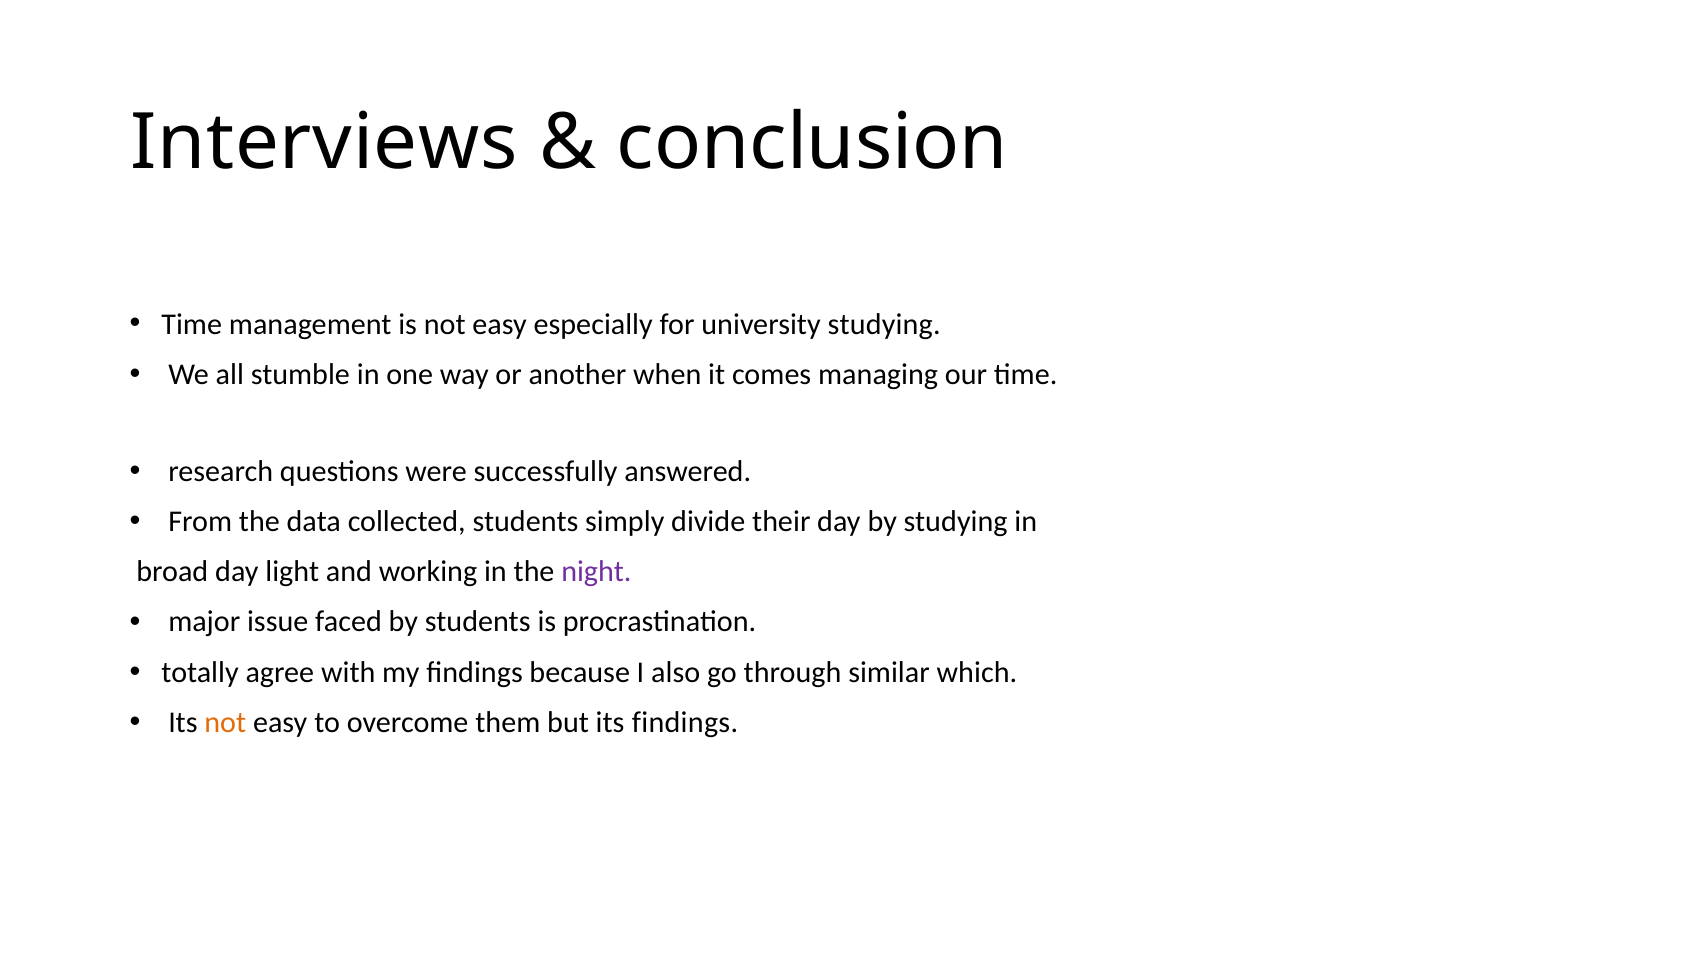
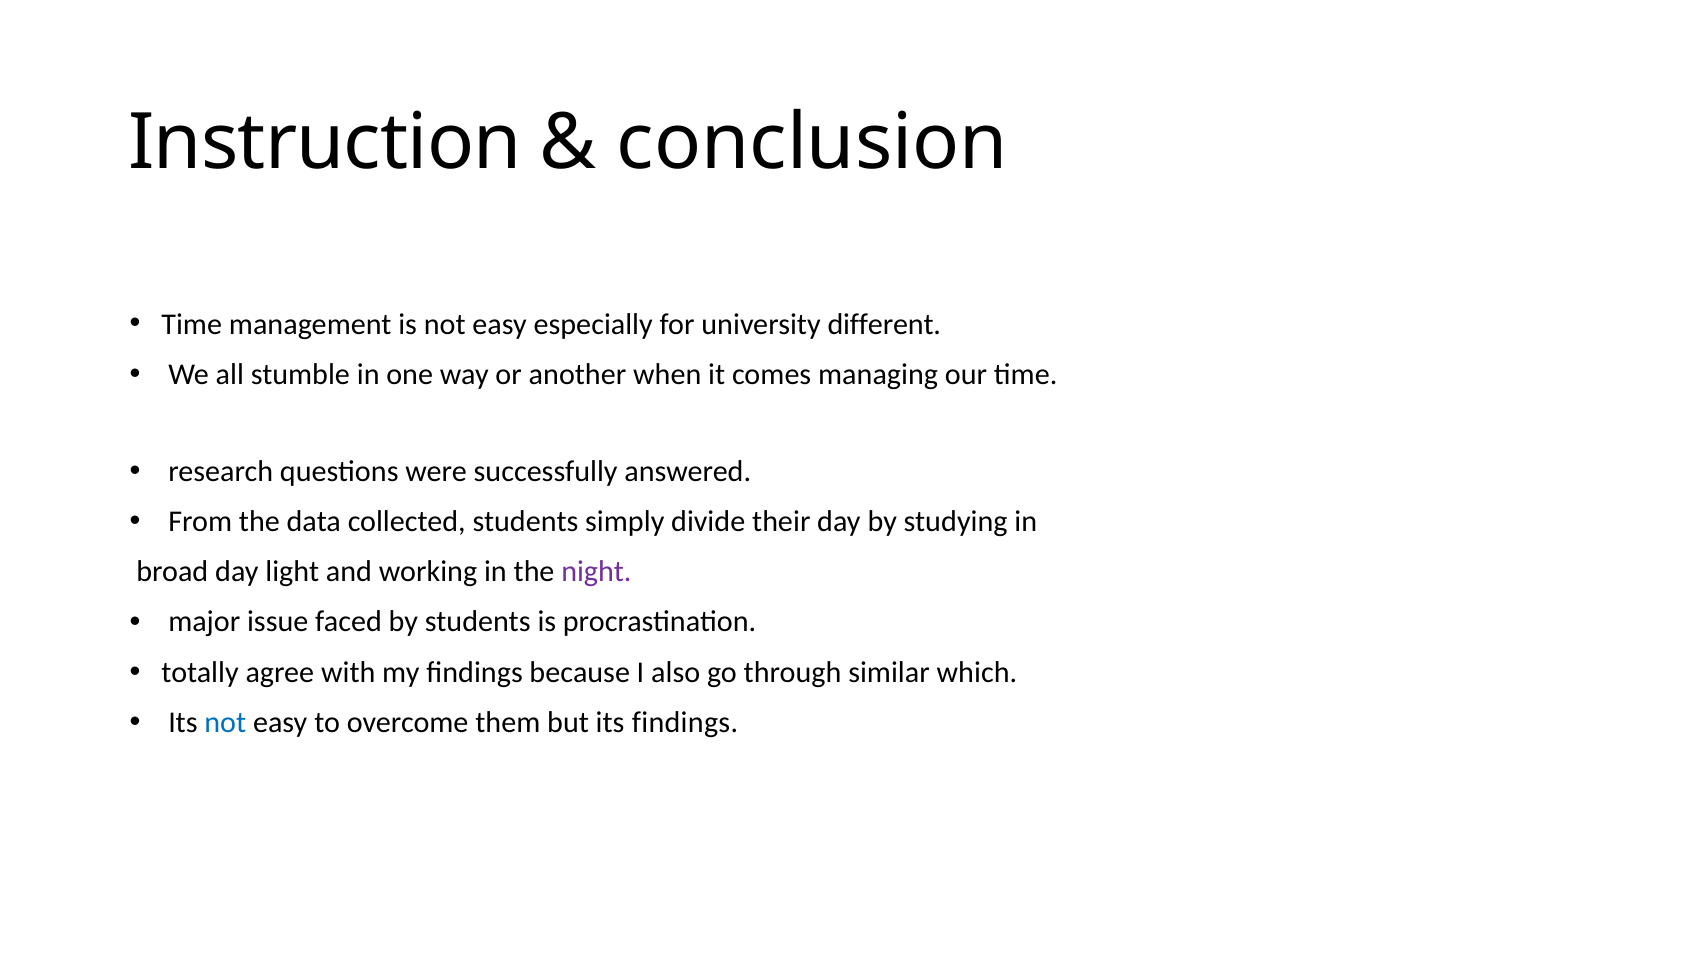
Interviews: Interviews -> Instruction (325, 143)
university studying: studying -> different (884, 324)
not colour: orange -> blue (225, 723)
